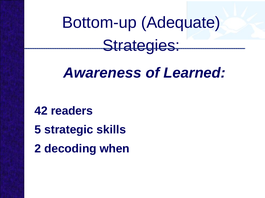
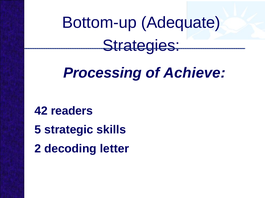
Awareness: Awareness -> Processing (102, 73)
Learned: Learned -> Achieve (195, 73)
when: when -> letter (114, 149)
